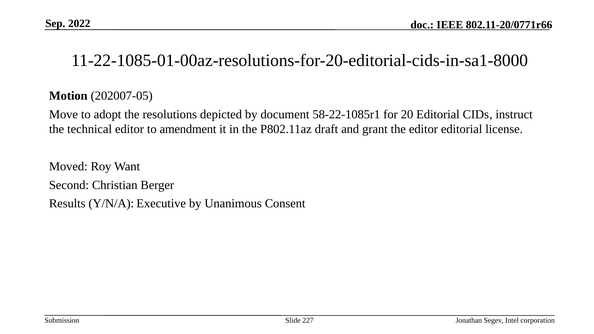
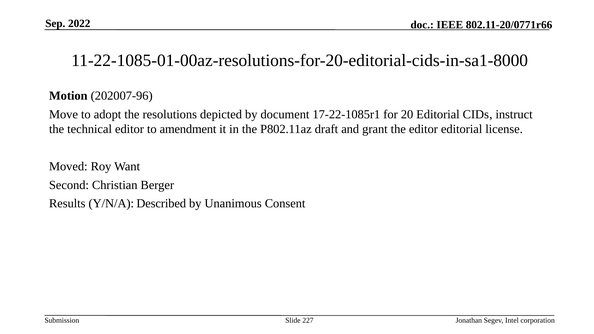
202007-05: 202007-05 -> 202007-96 (122, 96)
58-22-1085r1: 58-22-1085r1 -> 17-22-1085r1 (346, 114)
Executive: Executive -> Described (161, 204)
